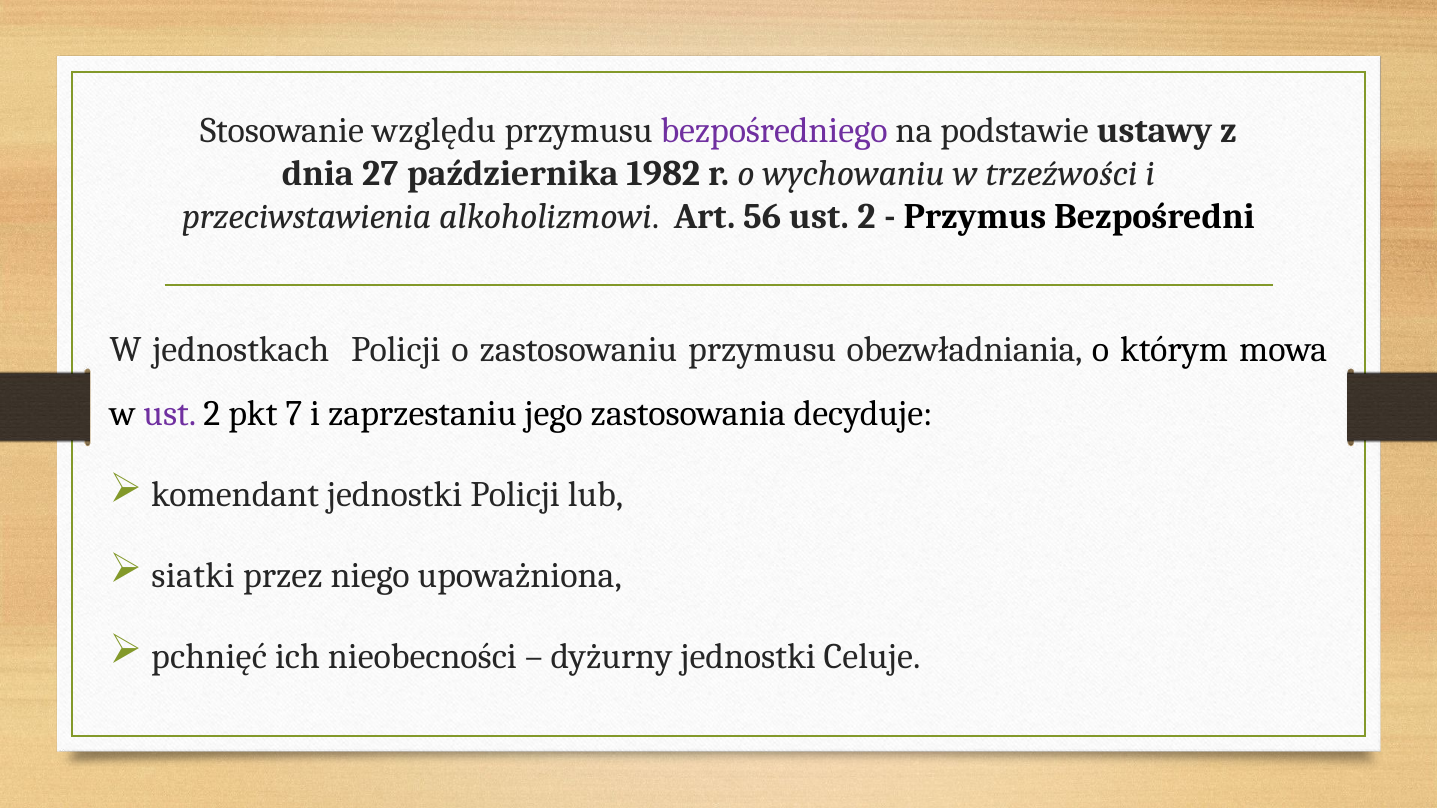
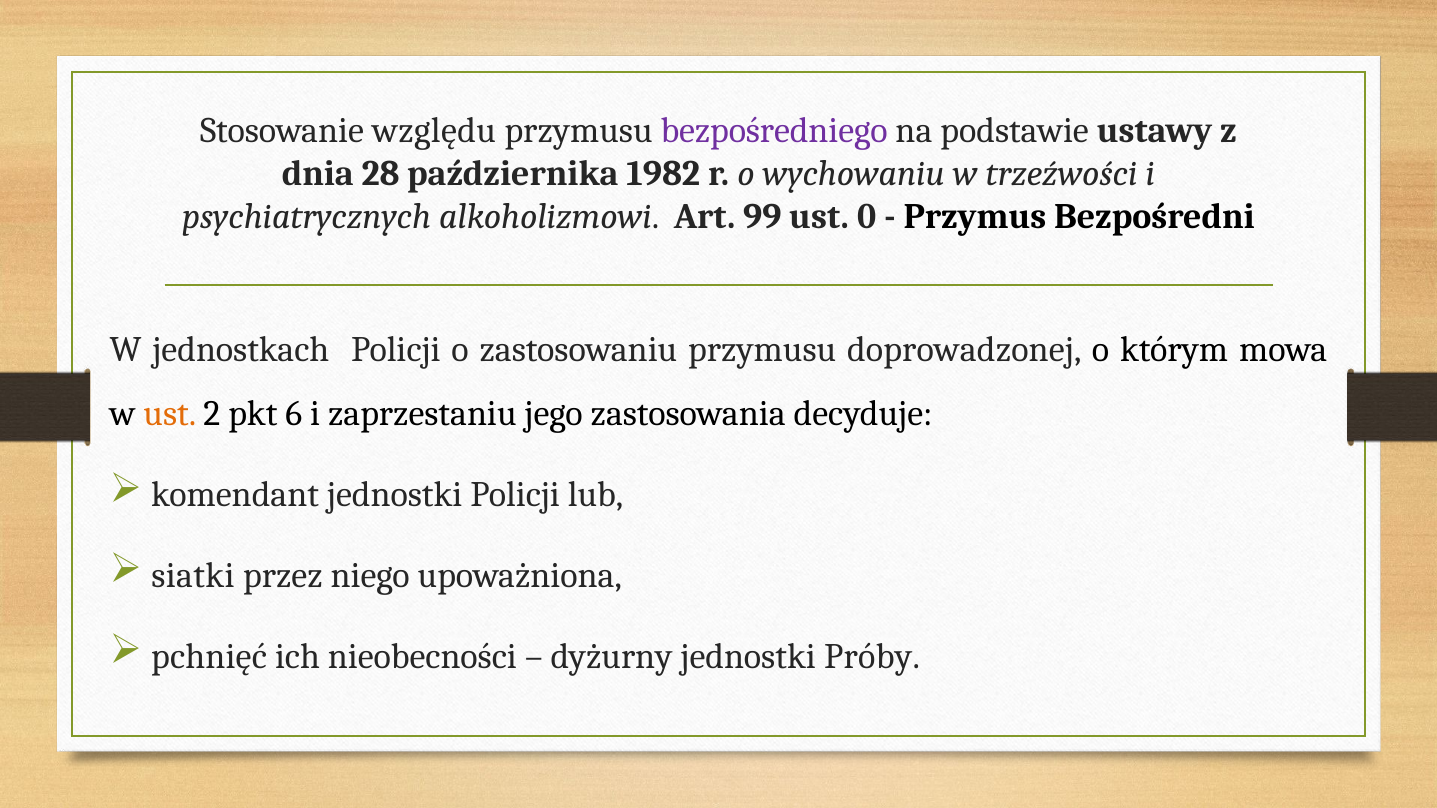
27: 27 -> 28 (381, 174)
przeciwstawienia: przeciwstawienia -> psychiatrycznych (307, 217)
56: 56 -> 99 (762, 217)
2: 2 -> 0 (867, 217)
obezwładniania: obezwładniania -> doprowadzonej (964, 349)
ust colour: purple -> orange (170, 414)
7: 7 -> 6 (294, 414)
Celuje: Celuje -> Próby (872, 657)
